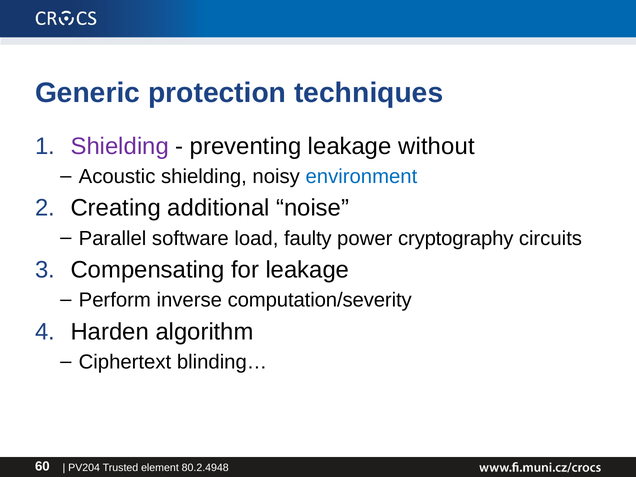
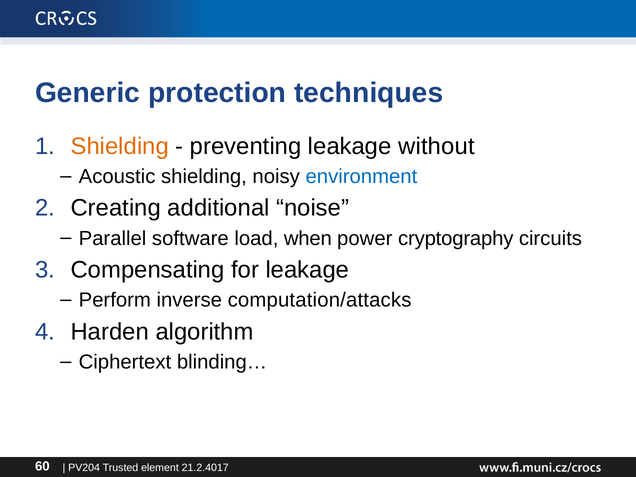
Shielding colour: purple -> orange (120, 146)
faulty: faulty -> when (308, 238)
computation/severity: computation/severity -> computation/attacks (320, 300)
80.2.4948: 80.2.4948 -> 21.2.4017 (205, 468)
